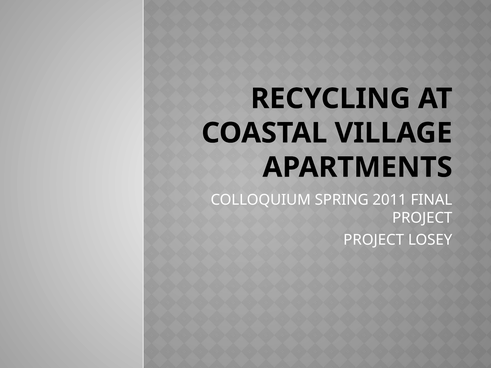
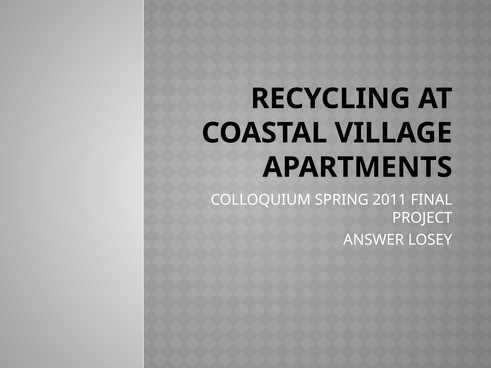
PROJECT: PROJECT -> ANSWER (374, 240)
